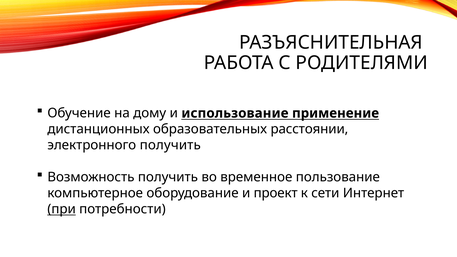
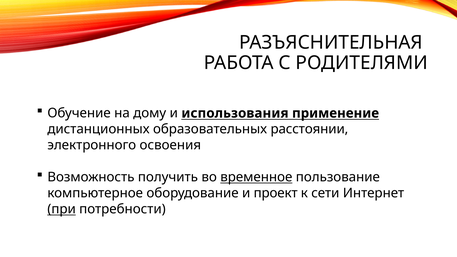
использование: использование -> использования (235, 113)
электронного получить: получить -> освоения (170, 145)
временное underline: none -> present (256, 177)
